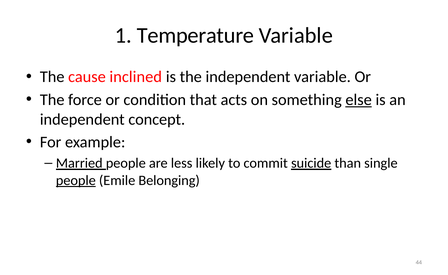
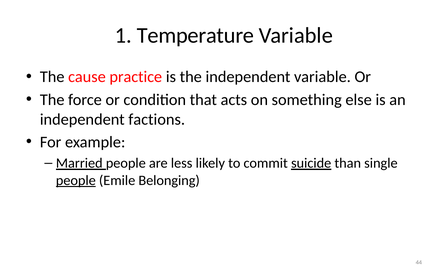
inclined: inclined -> practice (136, 77)
else underline: present -> none (359, 100)
concept: concept -> factions (157, 119)
